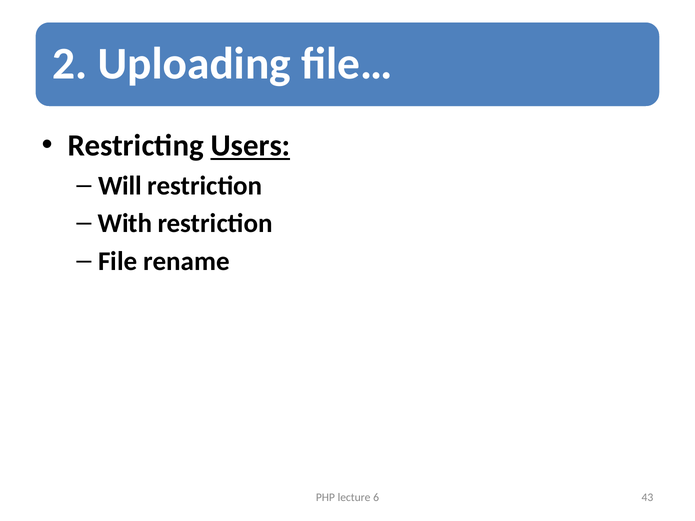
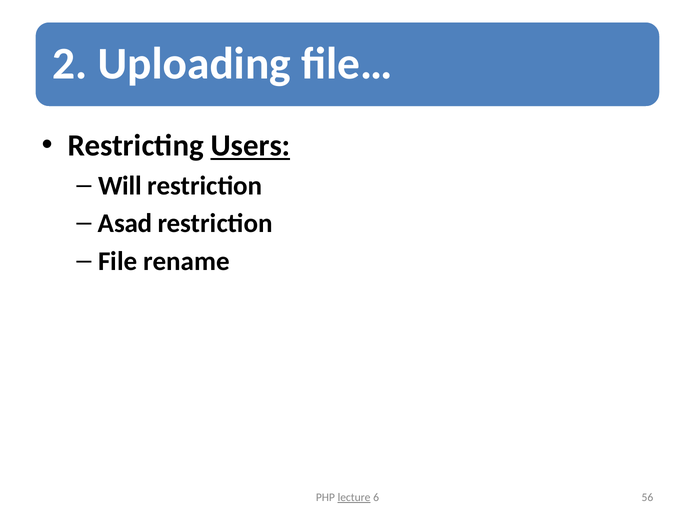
With: With -> Asad (125, 224)
lecture underline: none -> present (354, 498)
43: 43 -> 56 (647, 498)
